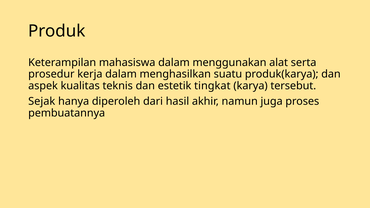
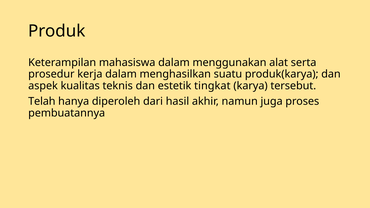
Sejak: Sejak -> Telah (42, 101)
